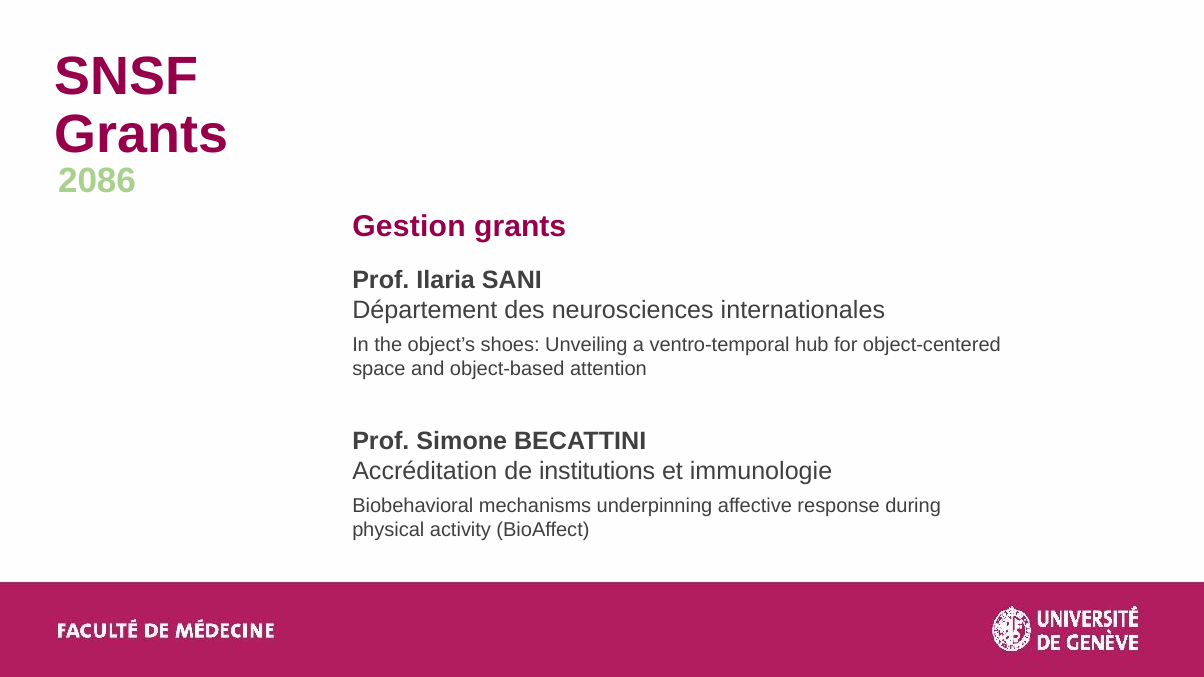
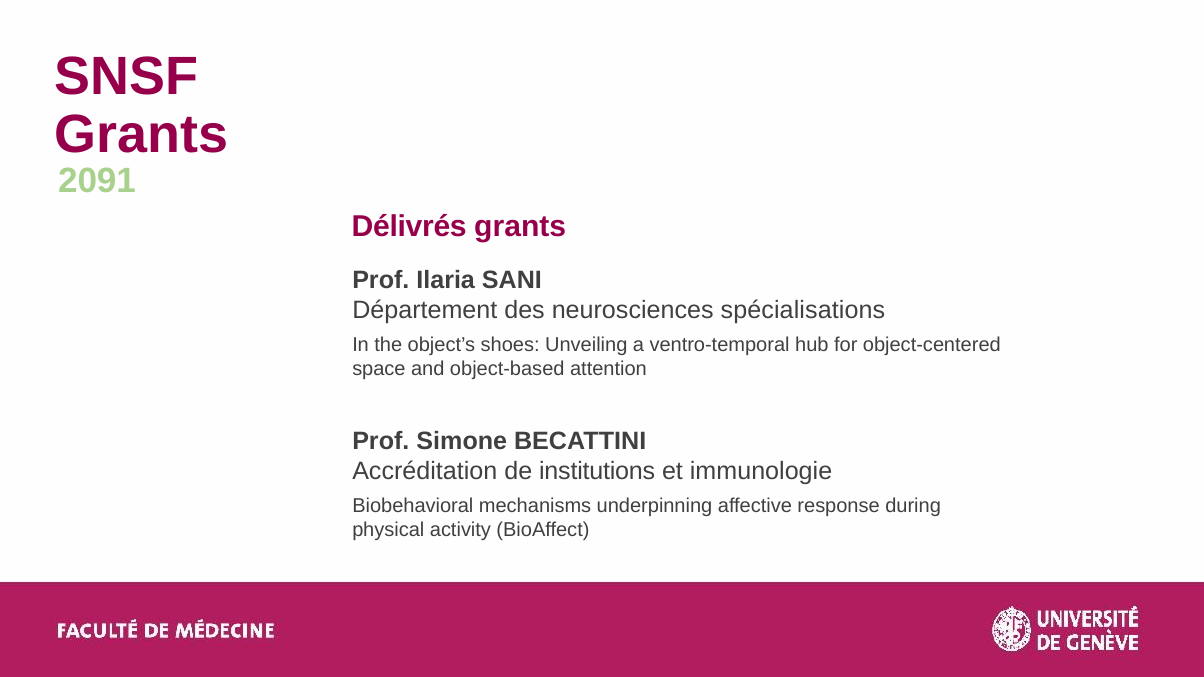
2086: 2086 -> 2091 (97, 181)
Gestion: Gestion -> Délivrés (409, 227)
internationales: internationales -> spécialisations (803, 311)
